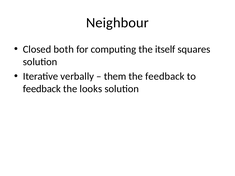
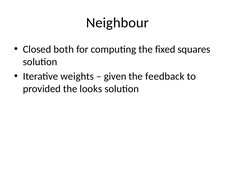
itself: itself -> fixed (165, 49)
verbally: verbally -> weights (77, 76)
them: them -> given (115, 76)
feedback: feedback -> provided (42, 89)
